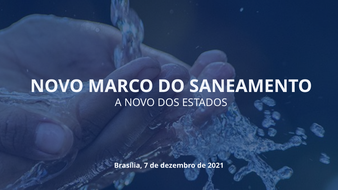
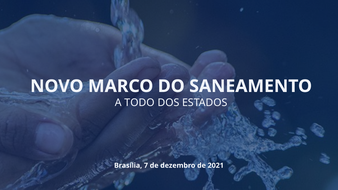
A NOVO: NOVO -> TODO (140, 103)
